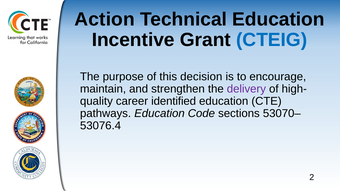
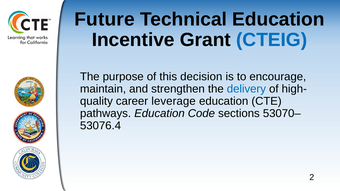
Action: Action -> Future (105, 19)
delivery colour: purple -> blue (246, 89)
identified: identified -> leverage (174, 101)
